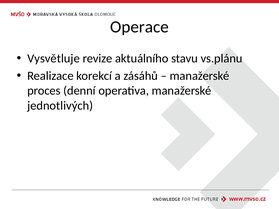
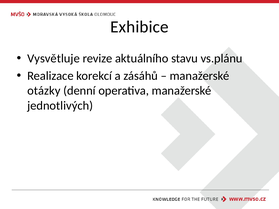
Operace: Operace -> Exhibice (139, 27)
proces: proces -> otázky (44, 91)
